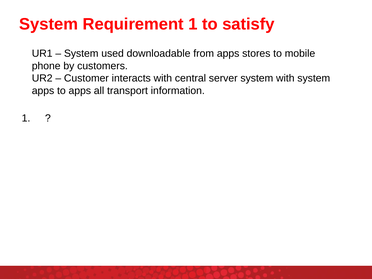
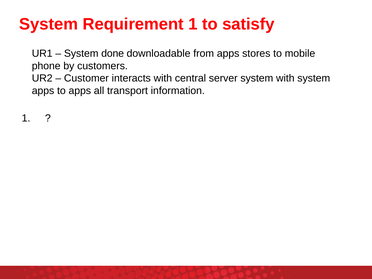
used: used -> done (113, 53)
